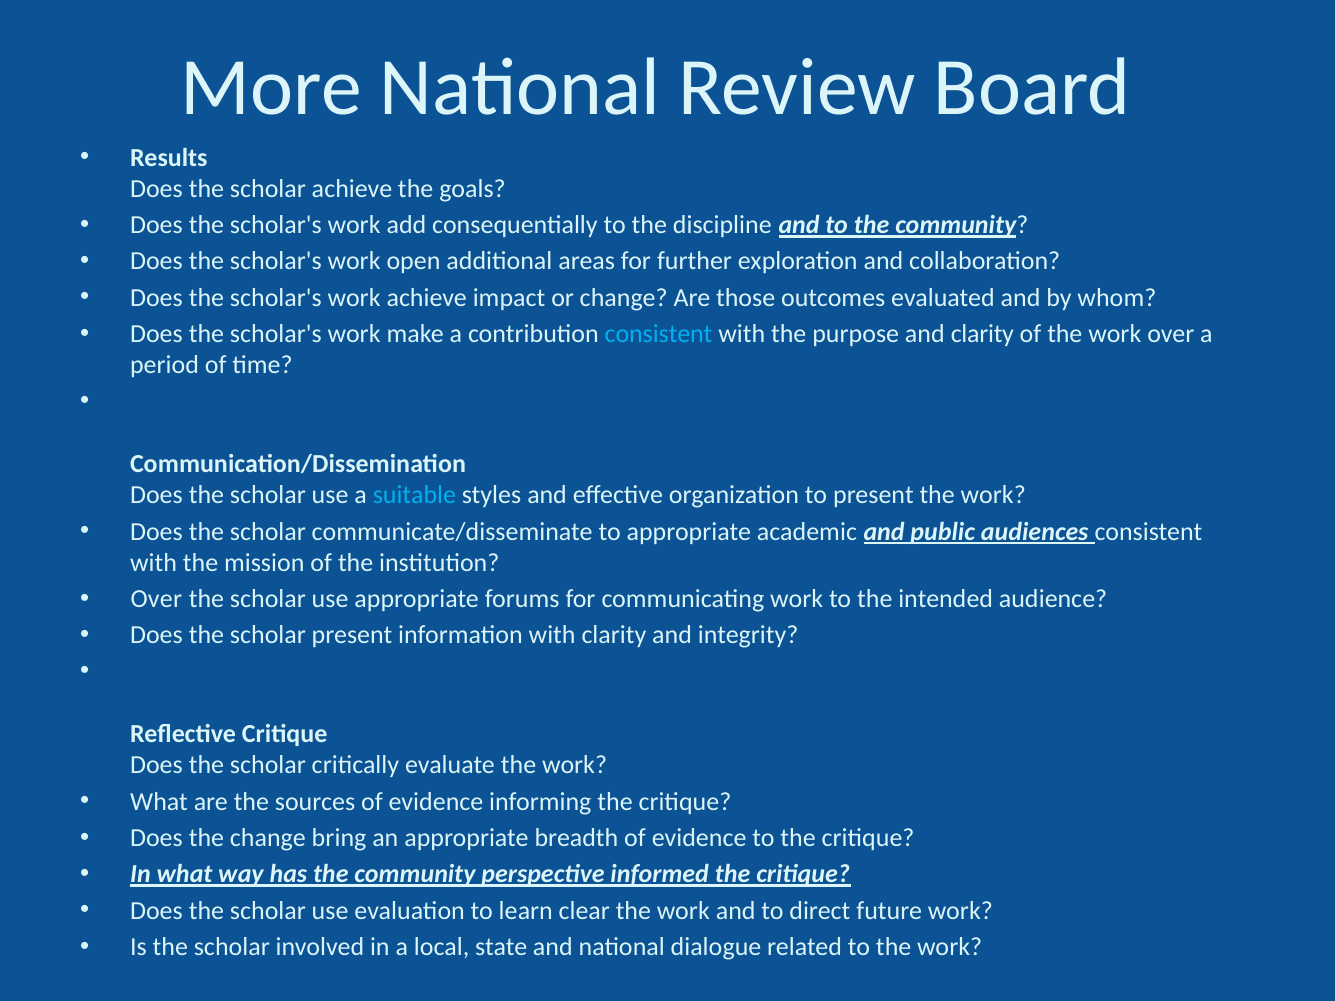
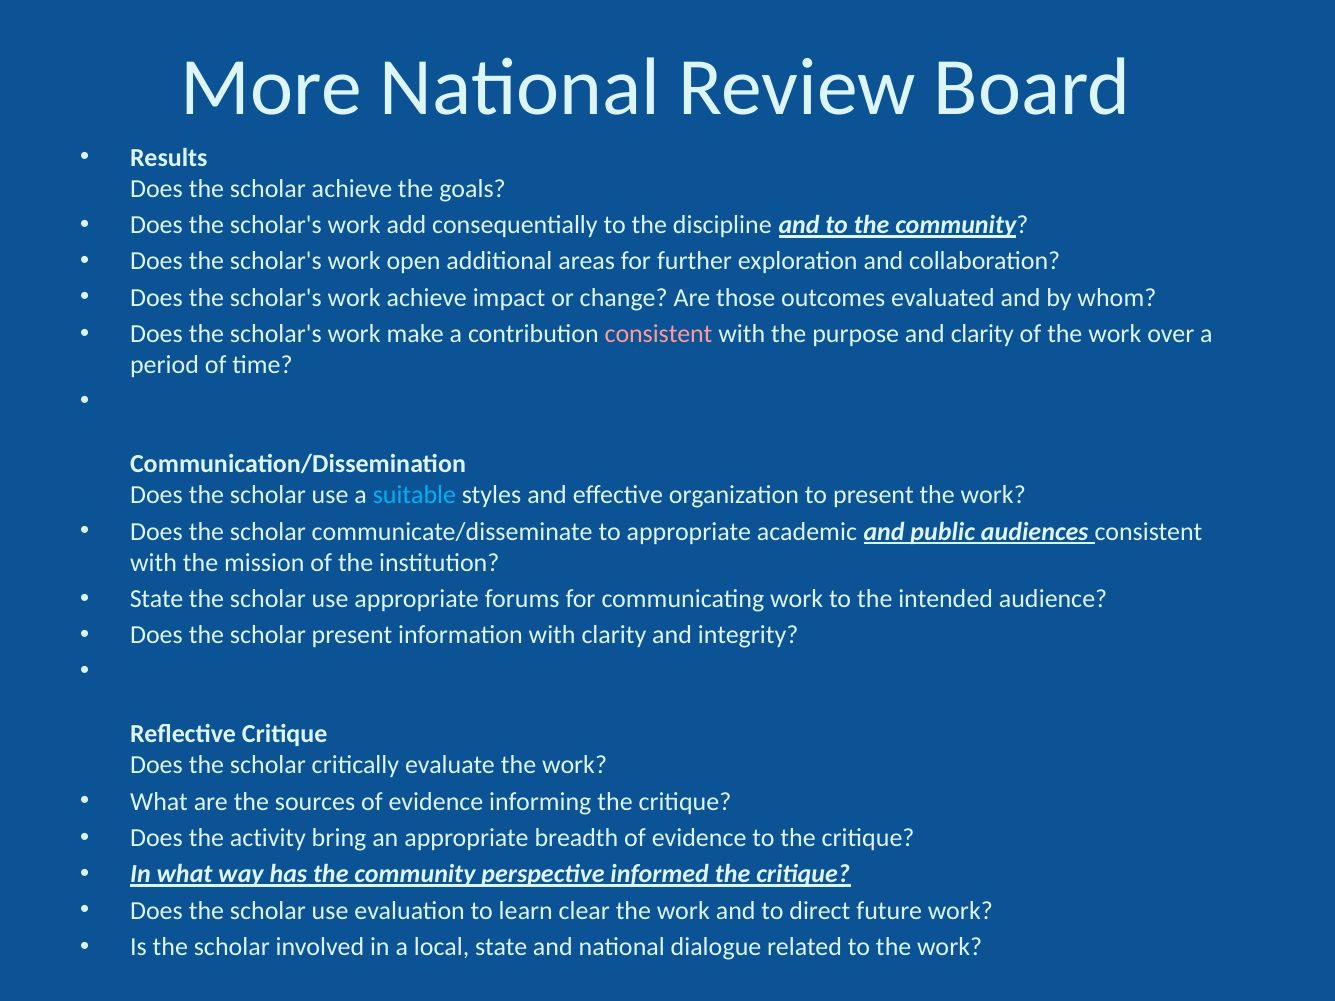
consistent colour: light blue -> pink (659, 334)
Over: Over -> State (157, 599)
the change: change -> activity (268, 838)
